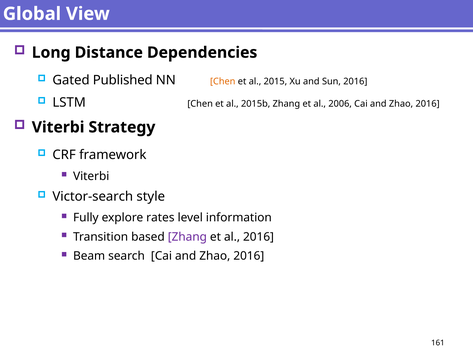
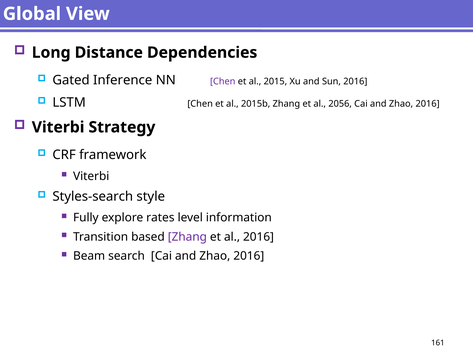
Published: Published -> Inference (123, 80)
Chen colour: orange -> purple (223, 81)
2006: 2006 -> 2056 (340, 104)
Victor-search: Victor-search -> Styles-search (93, 196)
